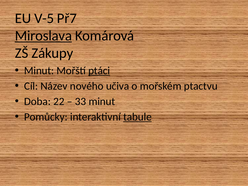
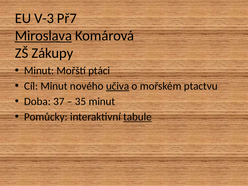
V-5: V-5 -> V-3 (44, 18)
ptáci underline: present -> none (99, 71)
Cíl Název: Název -> Minut (54, 86)
učiva underline: none -> present (118, 86)
22: 22 -> 37 (59, 101)
33: 33 -> 35 (81, 101)
